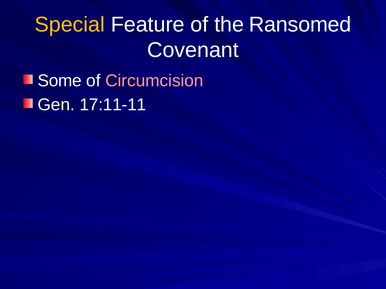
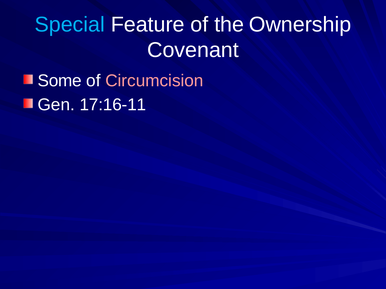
Special colour: yellow -> light blue (70, 24)
Ransomed: Ransomed -> Ownership (300, 24)
17:11-11: 17:11-11 -> 17:16-11 (113, 105)
